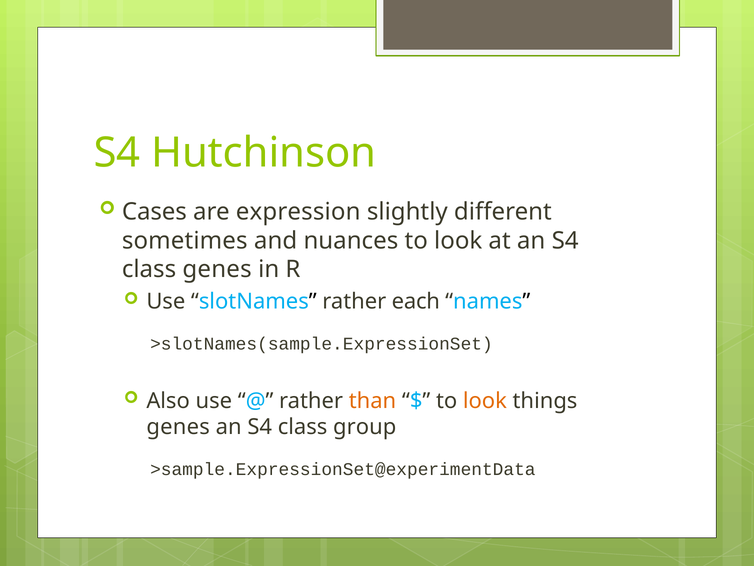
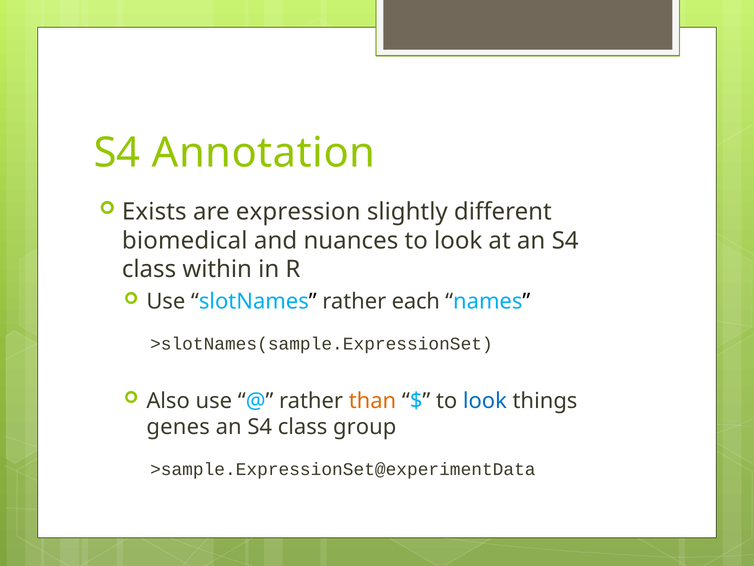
Hutchinson: Hutchinson -> Annotation (264, 153)
Cases: Cases -> Exists (154, 212)
sometimes: sometimes -> biomedical (185, 240)
class genes: genes -> within (217, 269)
look colour: orange -> blue (485, 400)
